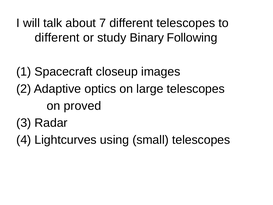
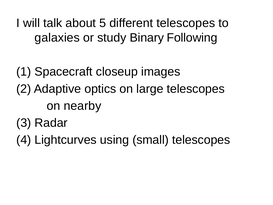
7: 7 -> 5 (103, 23)
different: different -> galaxies (57, 38)
proved: proved -> nearby (82, 106)
